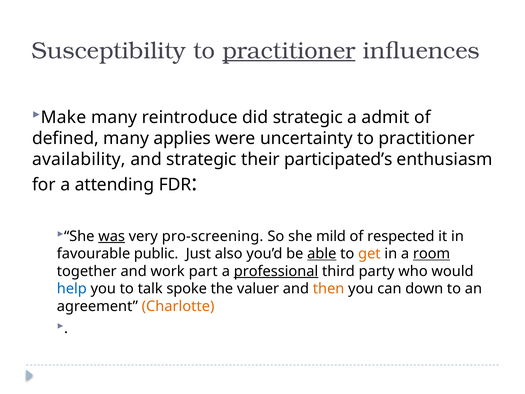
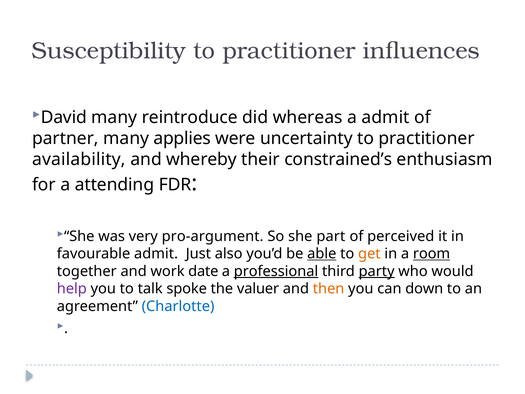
practitioner underline: present -> none (289, 51)
Make: Make -> David (64, 117)
did strategic: strategic -> whereas (308, 117)
defined: defined -> partner (65, 138)
and strategic: strategic -> whereby (202, 159)
participated’s: participated’s -> constrained’s (338, 159)
was underline: present -> none (112, 236)
pro-screening: pro-screening -> pro-argument (213, 236)
mild: mild -> part (331, 236)
respected: respected -> perceived (401, 236)
favourable public: public -> admit (156, 254)
part: part -> date (203, 271)
party underline: none -> present (377, 271)
help colour: blue -> purple (72, 289)
Charlotte colour: orange -> blue (178, 306)
